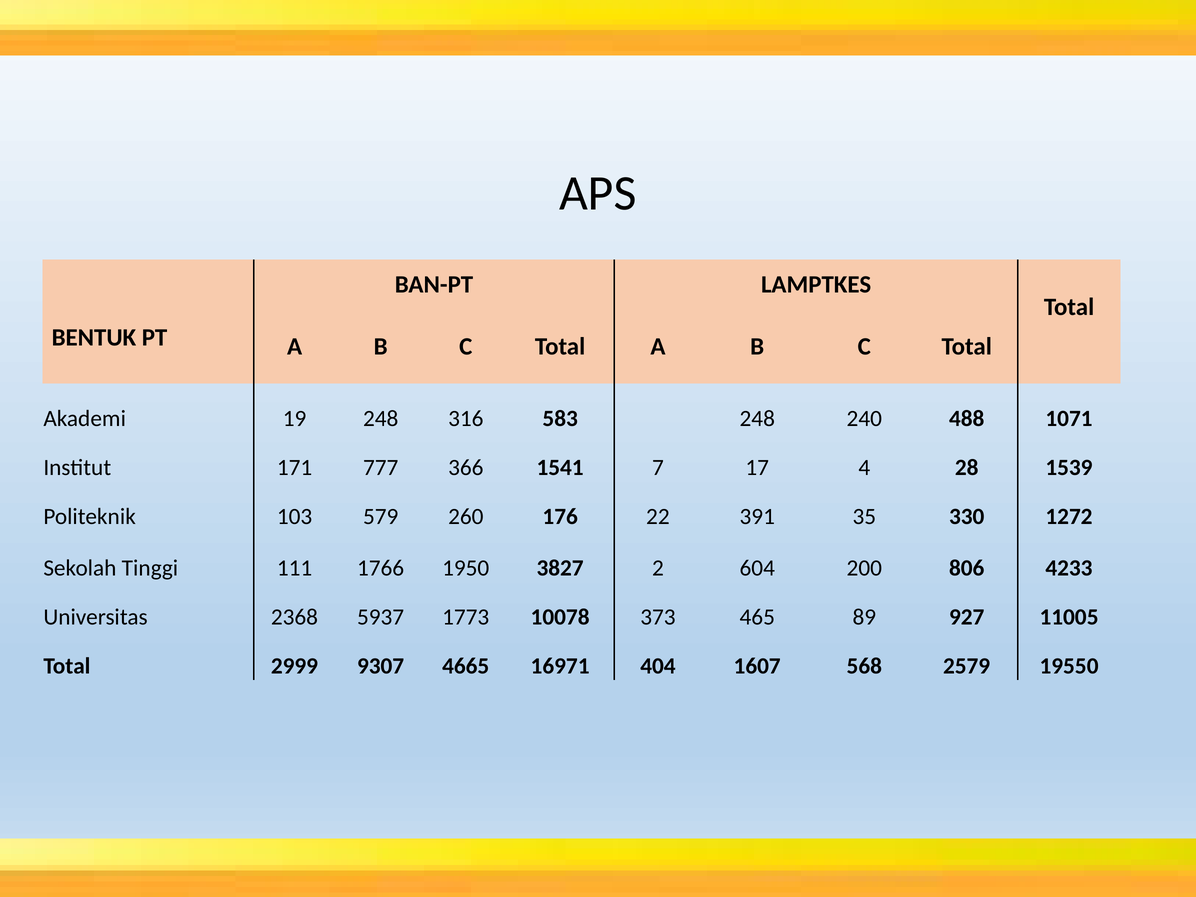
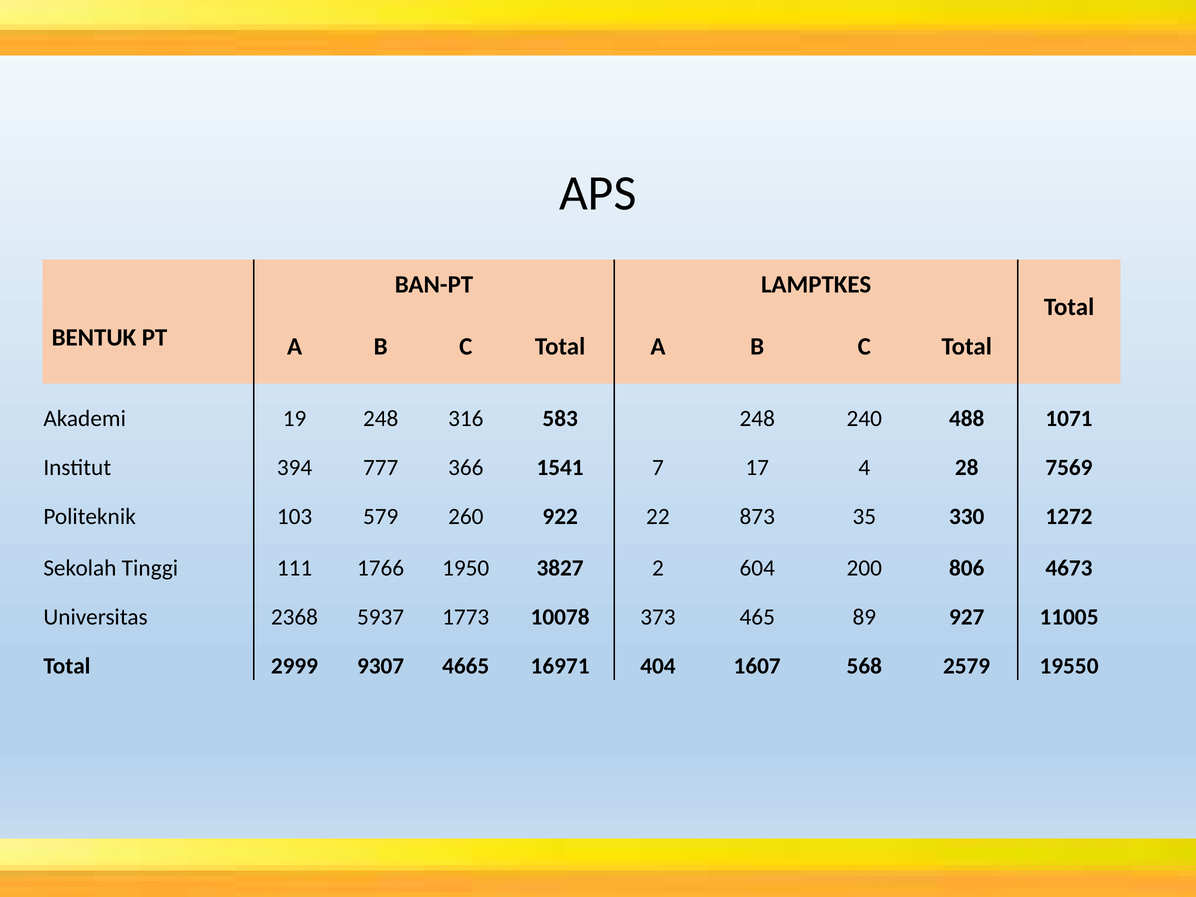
171: 171 -> 394 (295, 468)
1539: 1539 -> 7569 (1069, 468)
176: 176 -> 922 (560, 517)
391: 391 -> 873 (757, 517)
4233: 4233 -> 4673 (1069, 568)
